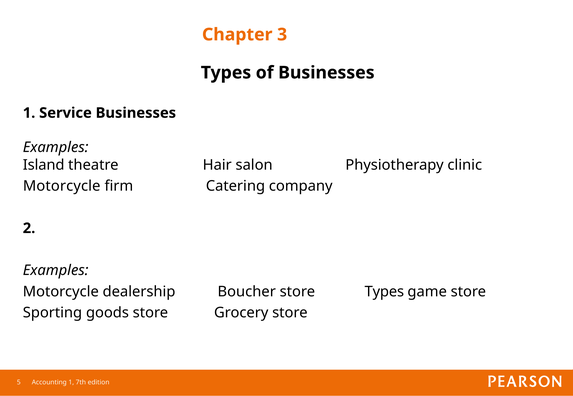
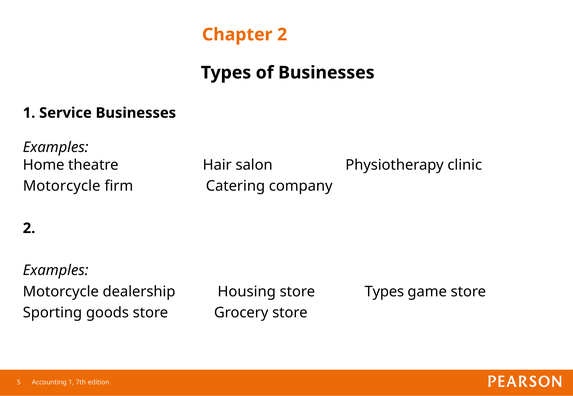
Chapter 3: 3 -> 2 (282, 35)
Island: Island -> Home (44, 165)
Boucher: Boucher -> Housing (247, 292)
